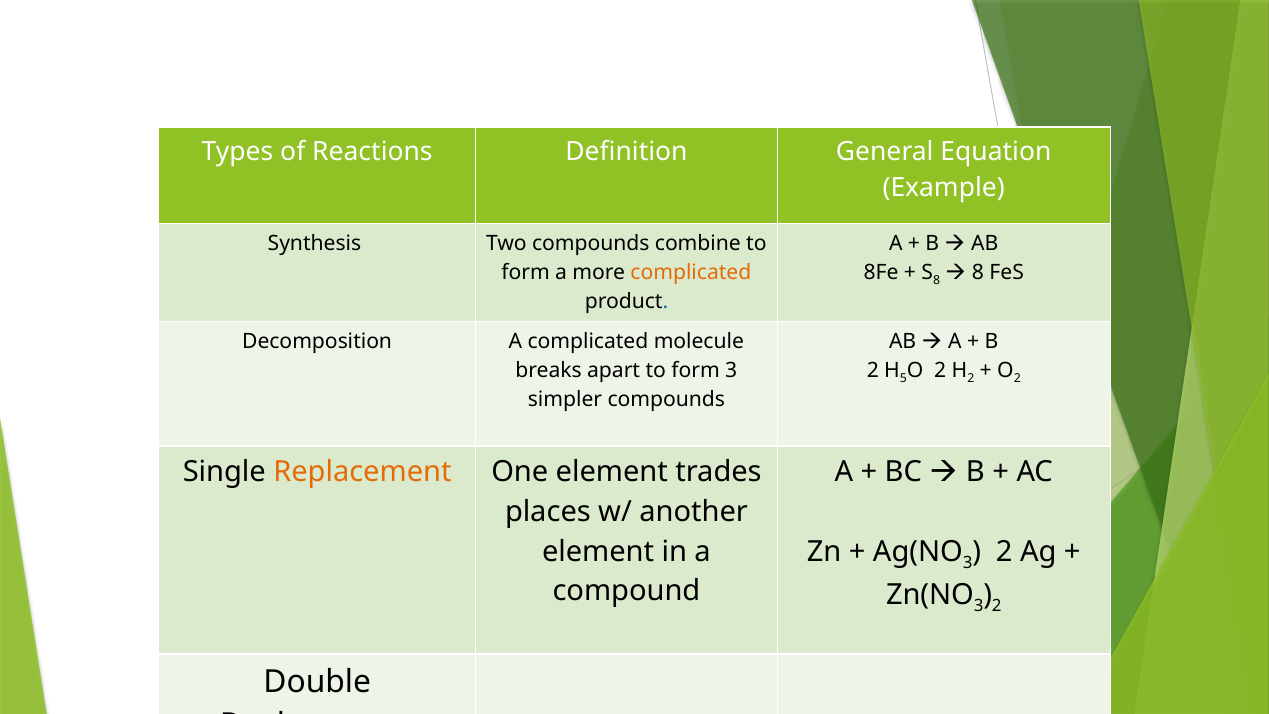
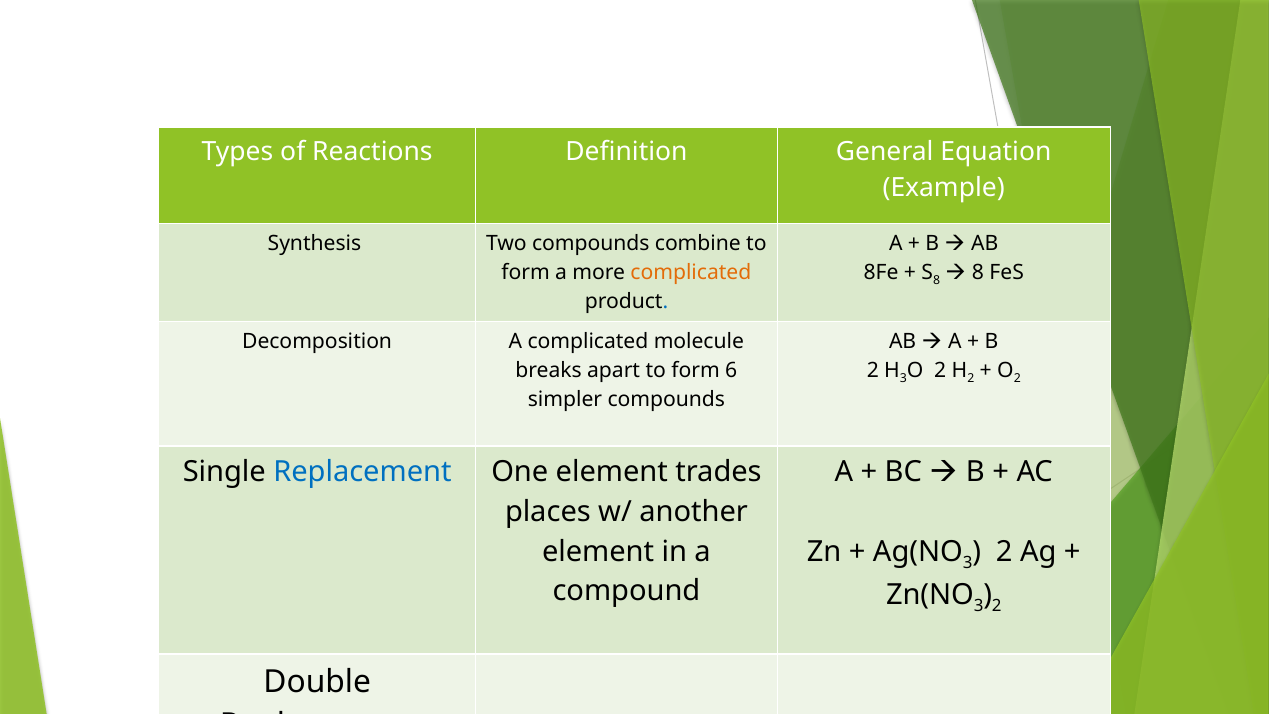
form 3: 3 -> 6 (731, 371)
5: 5 -> 3 (903, 379)
Replacement colour: orange -> blue (362, 472)
